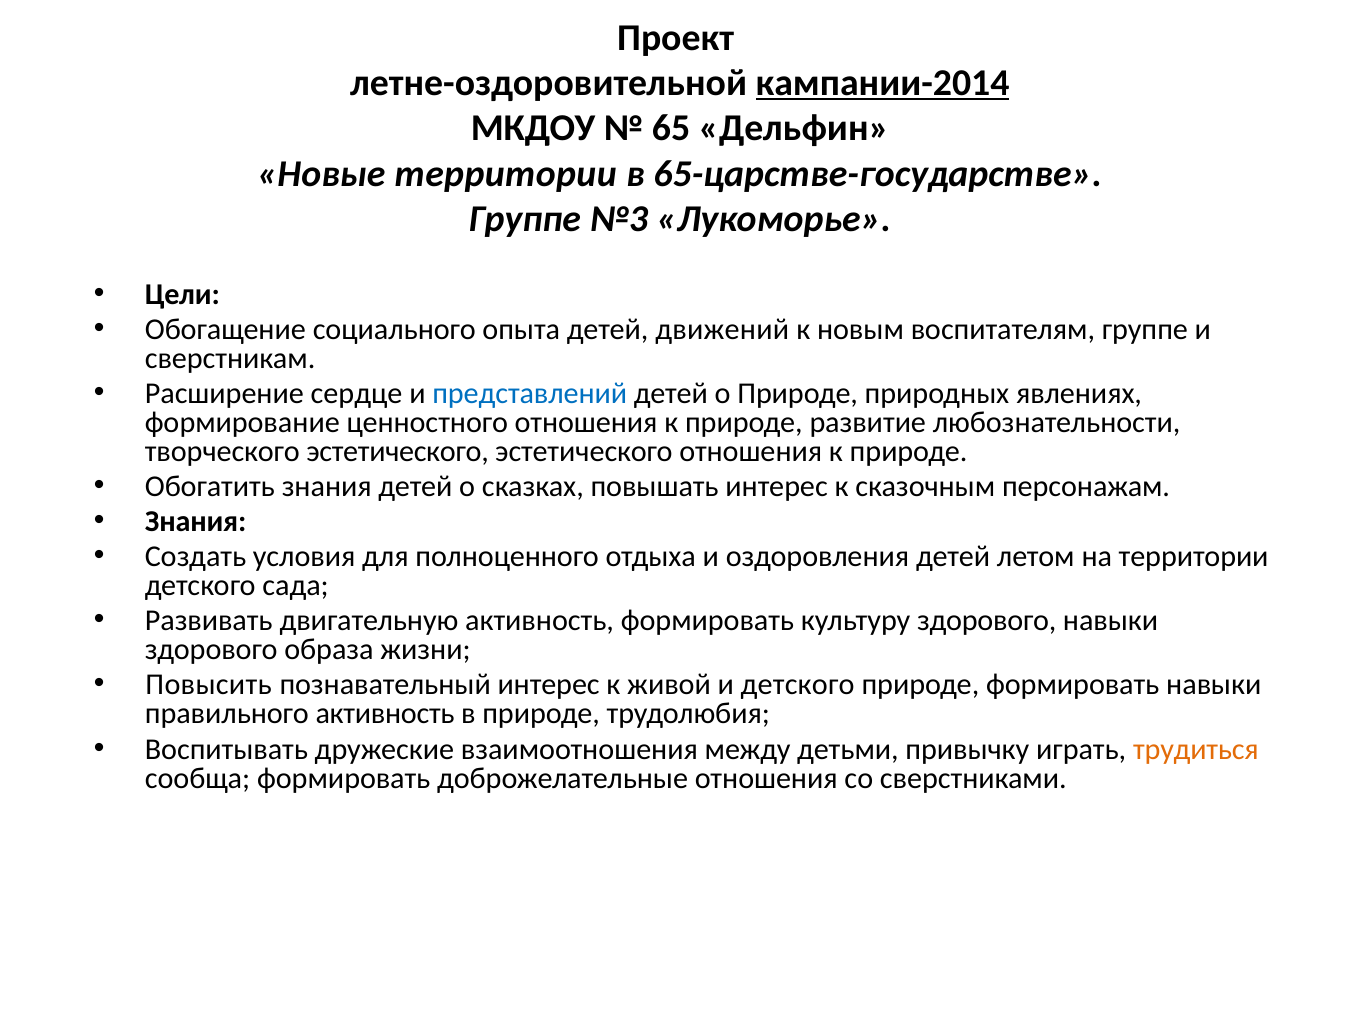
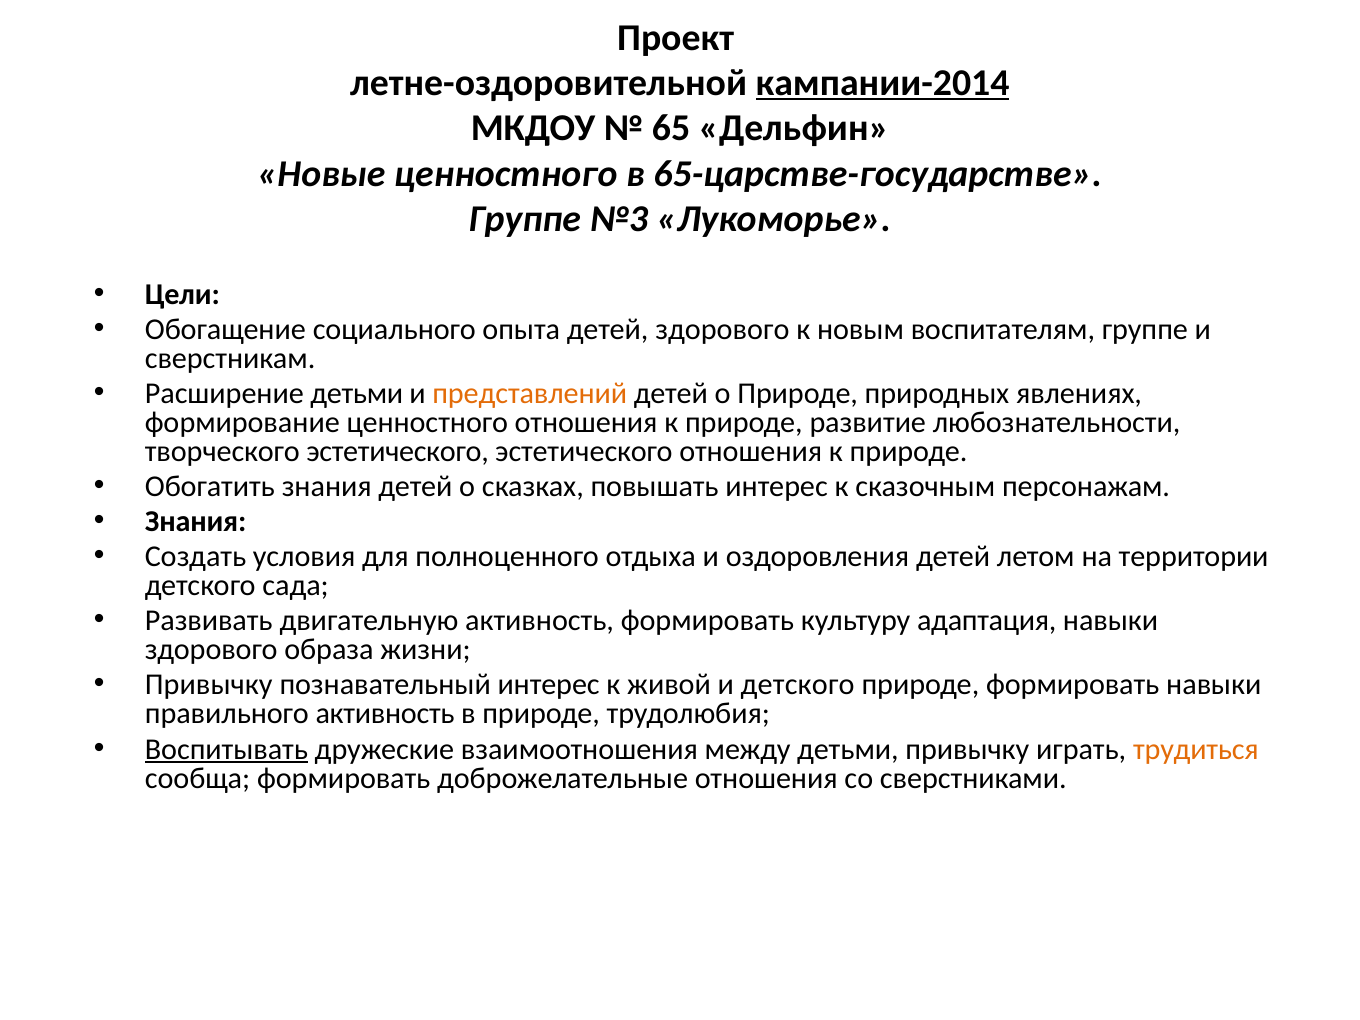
Новые территории: территории -> ценностного (506, 174)
детей движений: движений -> здорового (722, 329)
Расширение сердце: сердце -> детьми (357, 394)
представлений colour: blue -> orange (530, 394)
культуру здорового: здорового -> адаптация (987, 621)
Повысить: Повысить -> Привычку (209, 685)
Воспитывать underline: none -> present (226, 749)
